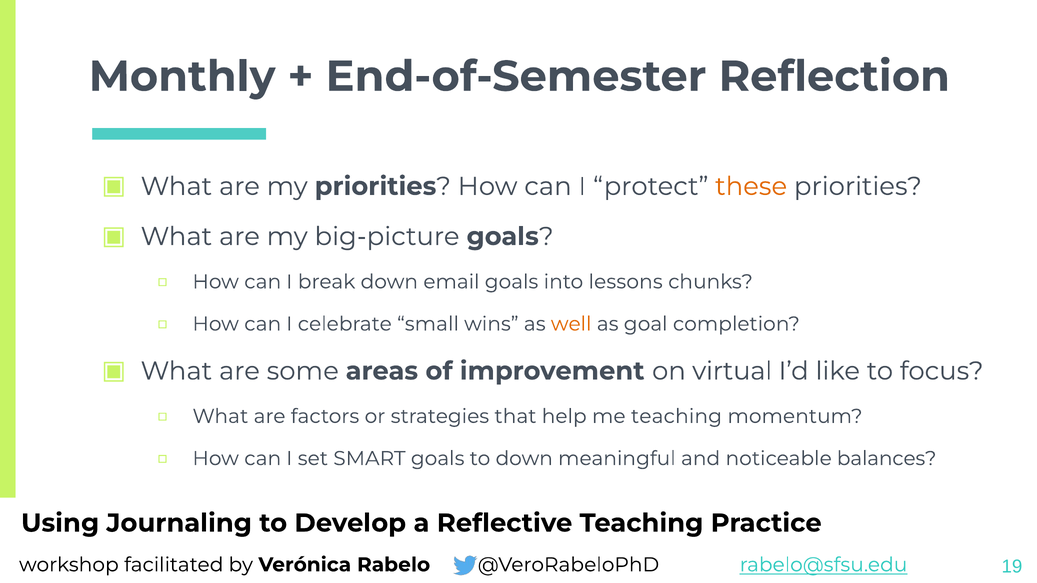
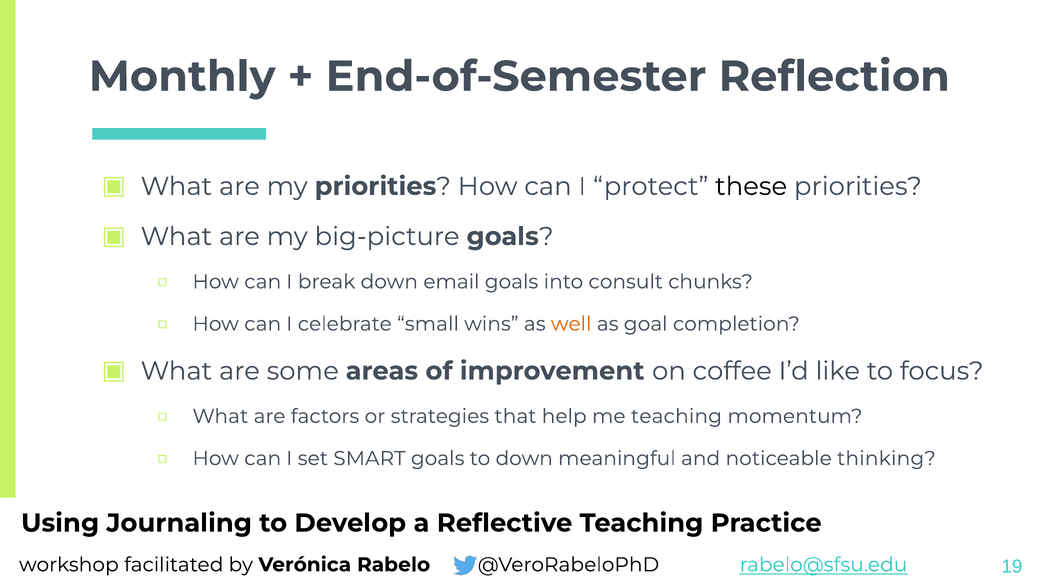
these colour: orange -> black (751, 186)
lessons: lessons -> consult (626, 282)
virtual: virtual -> coffee (732, 371)
balances: balances -> thinking (886, 459)
